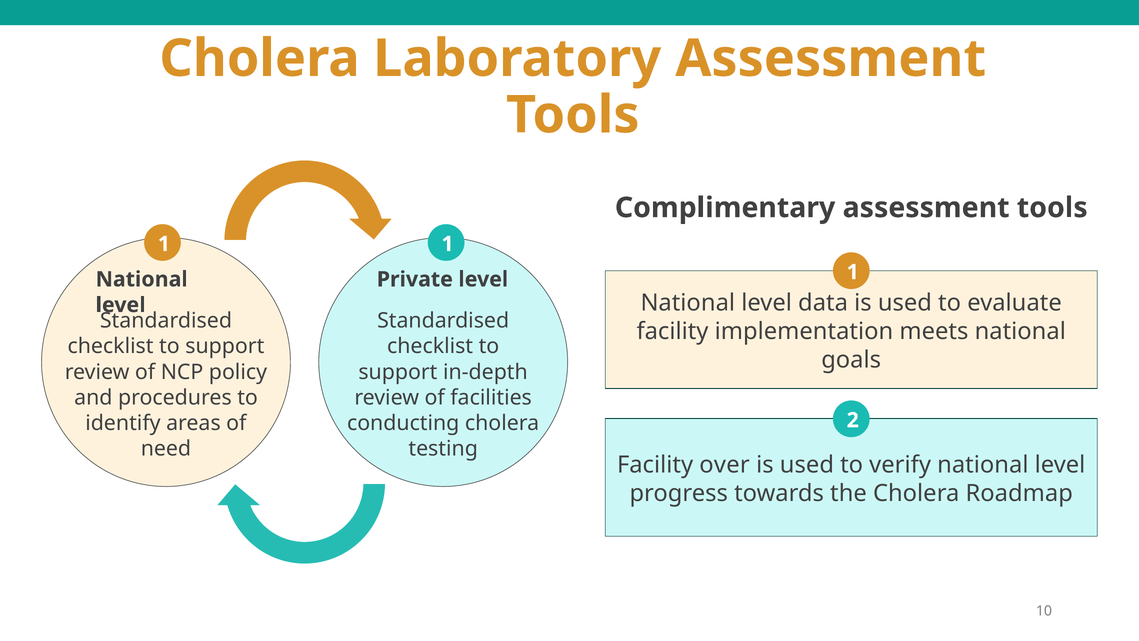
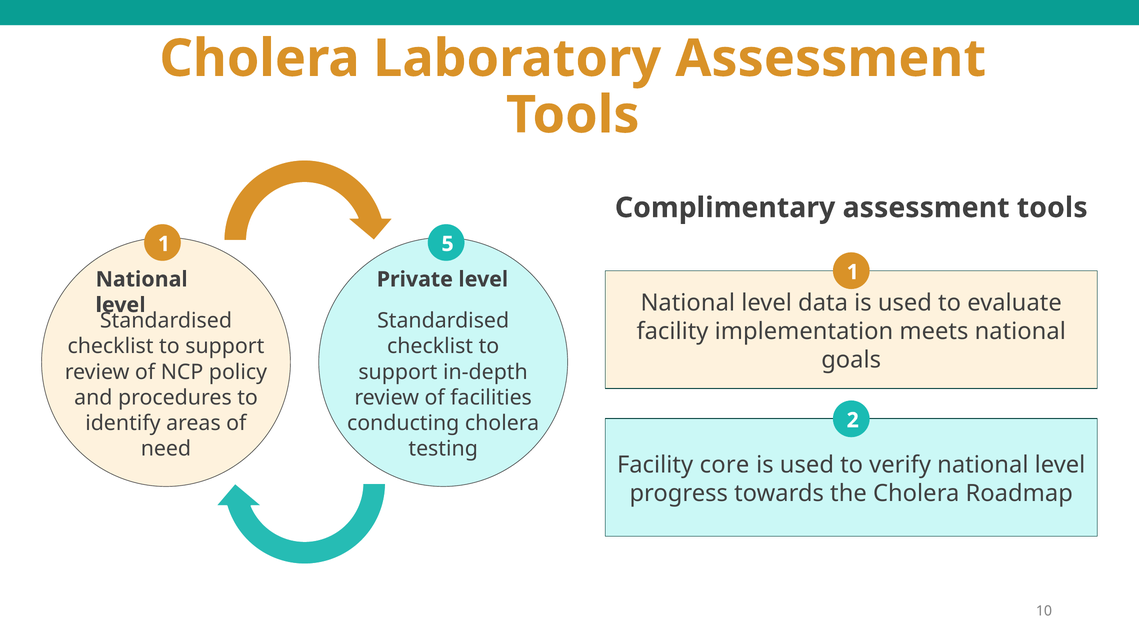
1 1: 1 -> 5 (448, 244)
over: over -> core (725, 465)
